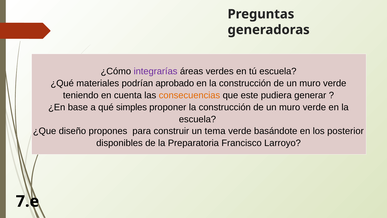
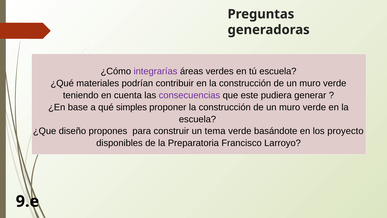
aprobado: aprobado -> contribuir (175, 83)
consecuencias colour: orange -> purple (189, 95)
posterior: posterior -> proyecto (345, 131)
7.e: 7.e -> 9.e (27, 201)
